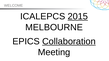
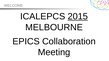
Collaboration underline: present -> none (69, 42)
